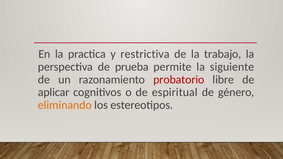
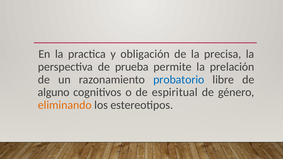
restrictiva: restrictiva -> obligación (145, 54)
trabajo: trabajo -> precisa (223, 54)
siguiente: siguiente -> prelación (232, 67)
probatorio colour: red -> blue (179, 80)
aplicar: aplicar -> alguno (54, 92)
